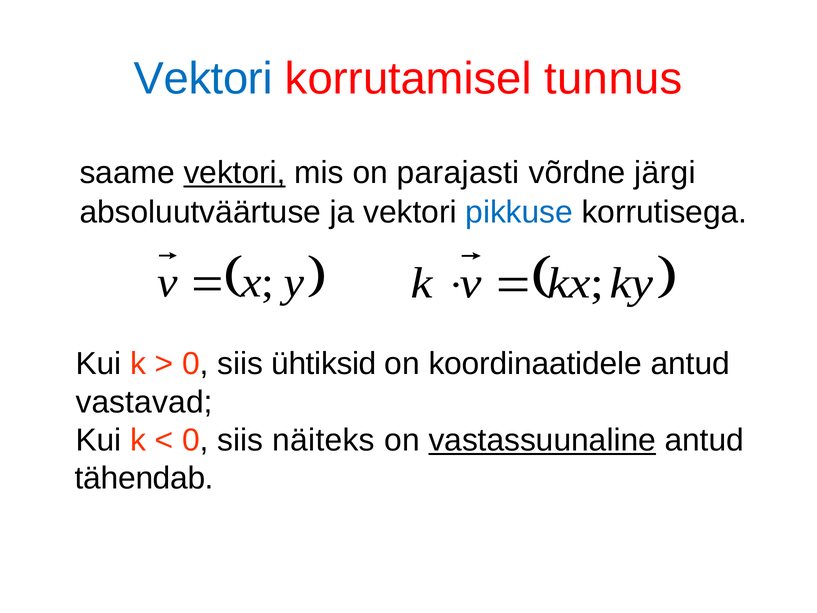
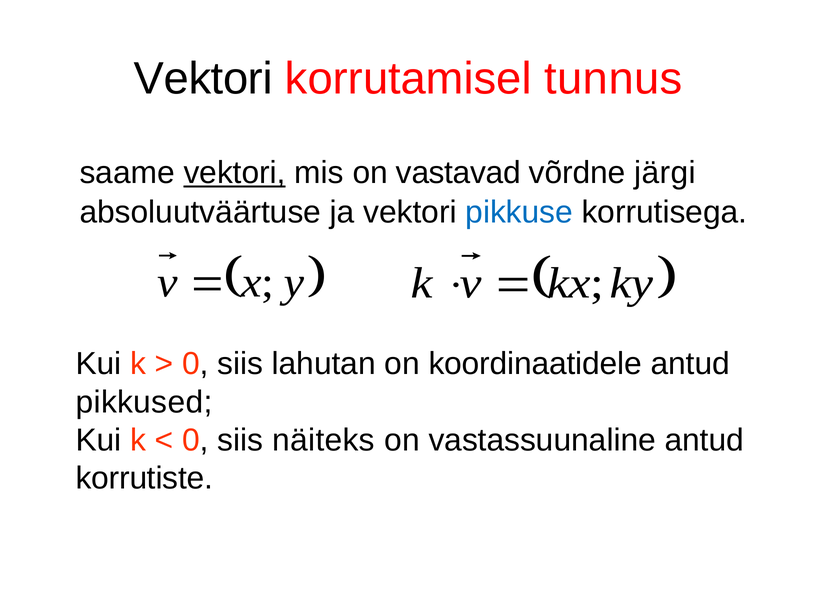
Vektori colour: blue -> black (203, 79)
parajasti: parajasti -> vastavad (458, 173)
ühtiksid: ühtiksid -> lahutan (324, 364)
vastavad: vastavad -> pikkused (144, 402)
vastassuunaline underline: present -> none (542, 440)
tähendab: tähendab -> korrutiste (144, 478)
